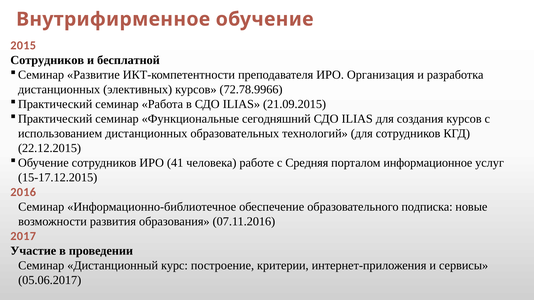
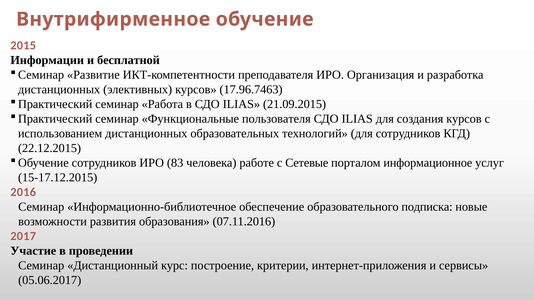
Сотрудников: Сотрудников -> Информации (47, 60)
72.78.9966: 72.78.9966 -> 17.96.7463 (251, 90)
сегодняшний: сегодняшний -> пользователя (276, 119)
41: 41 -> 83 (175, 163)
Средняя: Средняя -> Сетевые (307, 163)
